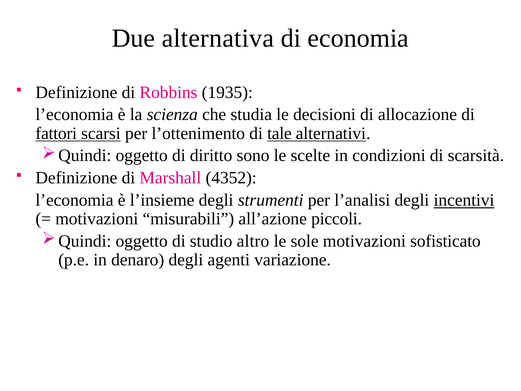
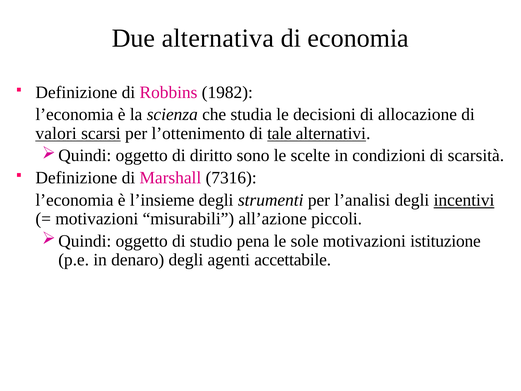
1935: 1935 -> 1982 (227, 92)
fattori: fattori -> valori (56, 133)
4352: 4352 -> 7316 (231, 178)
altro: altro -> pena (253, 241)
sofisticato: sofisticato -> istituzione (445, 241)
variazione: variazione -> accettabile (293, 260)
